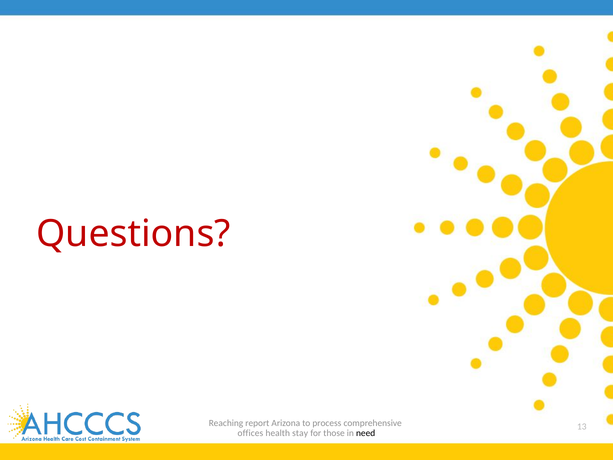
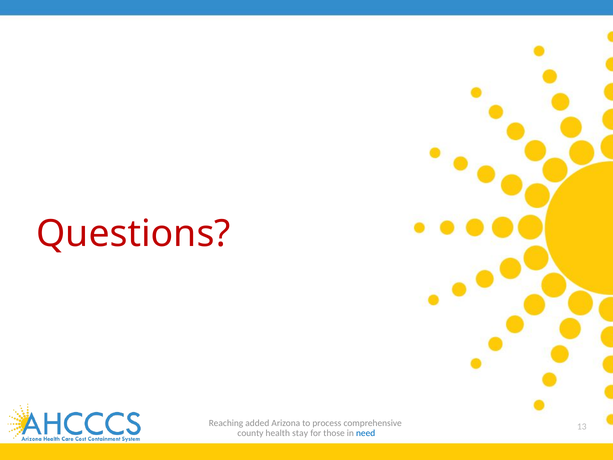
report: report -> added (257, 423)
offices: offices -> county (250, 433)
need colour: black -> blue (366, 433)
